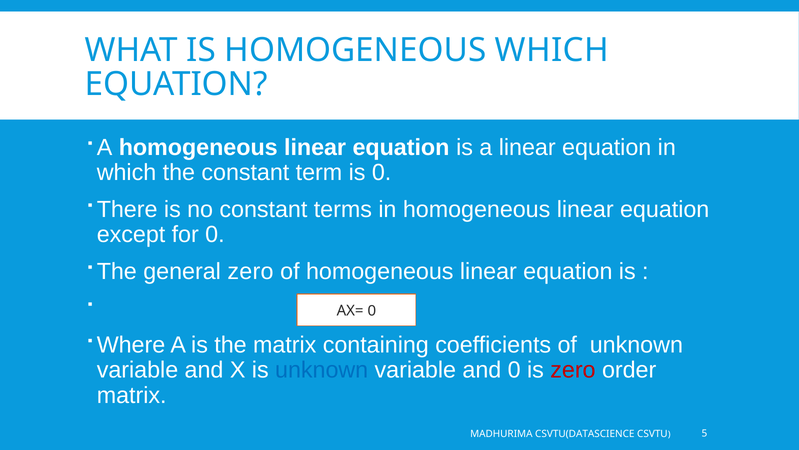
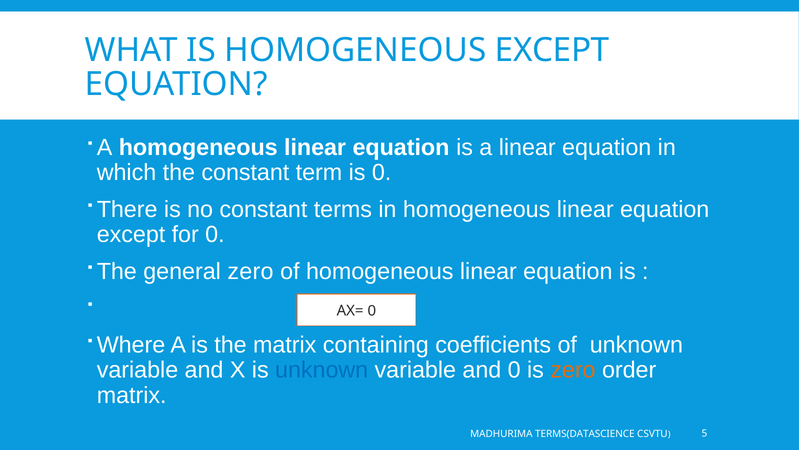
HOMOGENEOUS WHICH: WHICH -> EXCEPT (552, 50)
zero colour: red -> orange (573, 370)
CSVTU(DATASCIENCE: CSVTU(DATASCIENCE -> TERMS(DATASCIENCE (585, 434)
